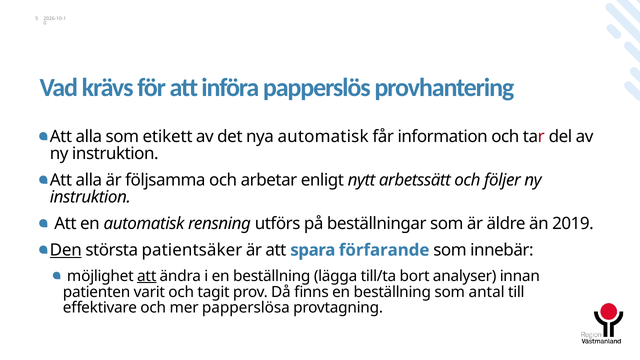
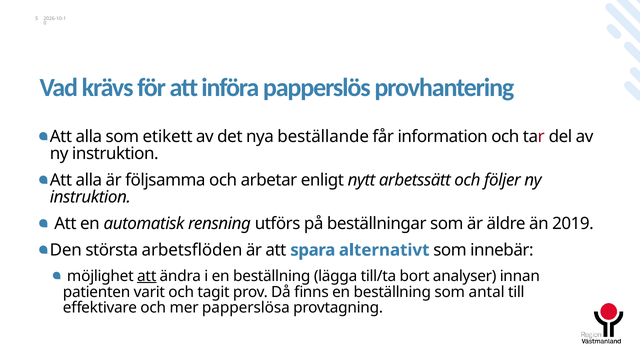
nya automatisk: automatisk -> beställande (323, 137)
Den underline: present -> none (66, 250)
patientsäker: patientsäker -> arbetsflöden (192, 250)
förfarande: förfarande -> alternativt (384, 250)
